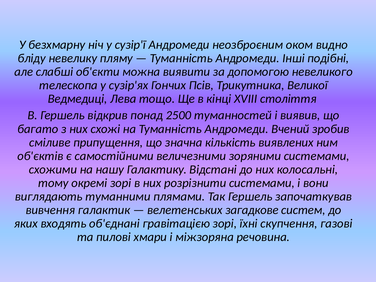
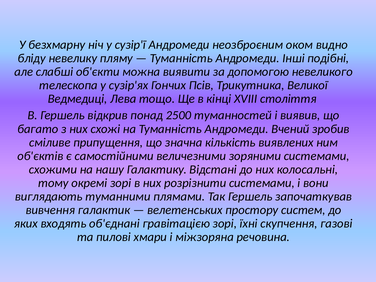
загадкове: загадкове -> простору (252, 210)
